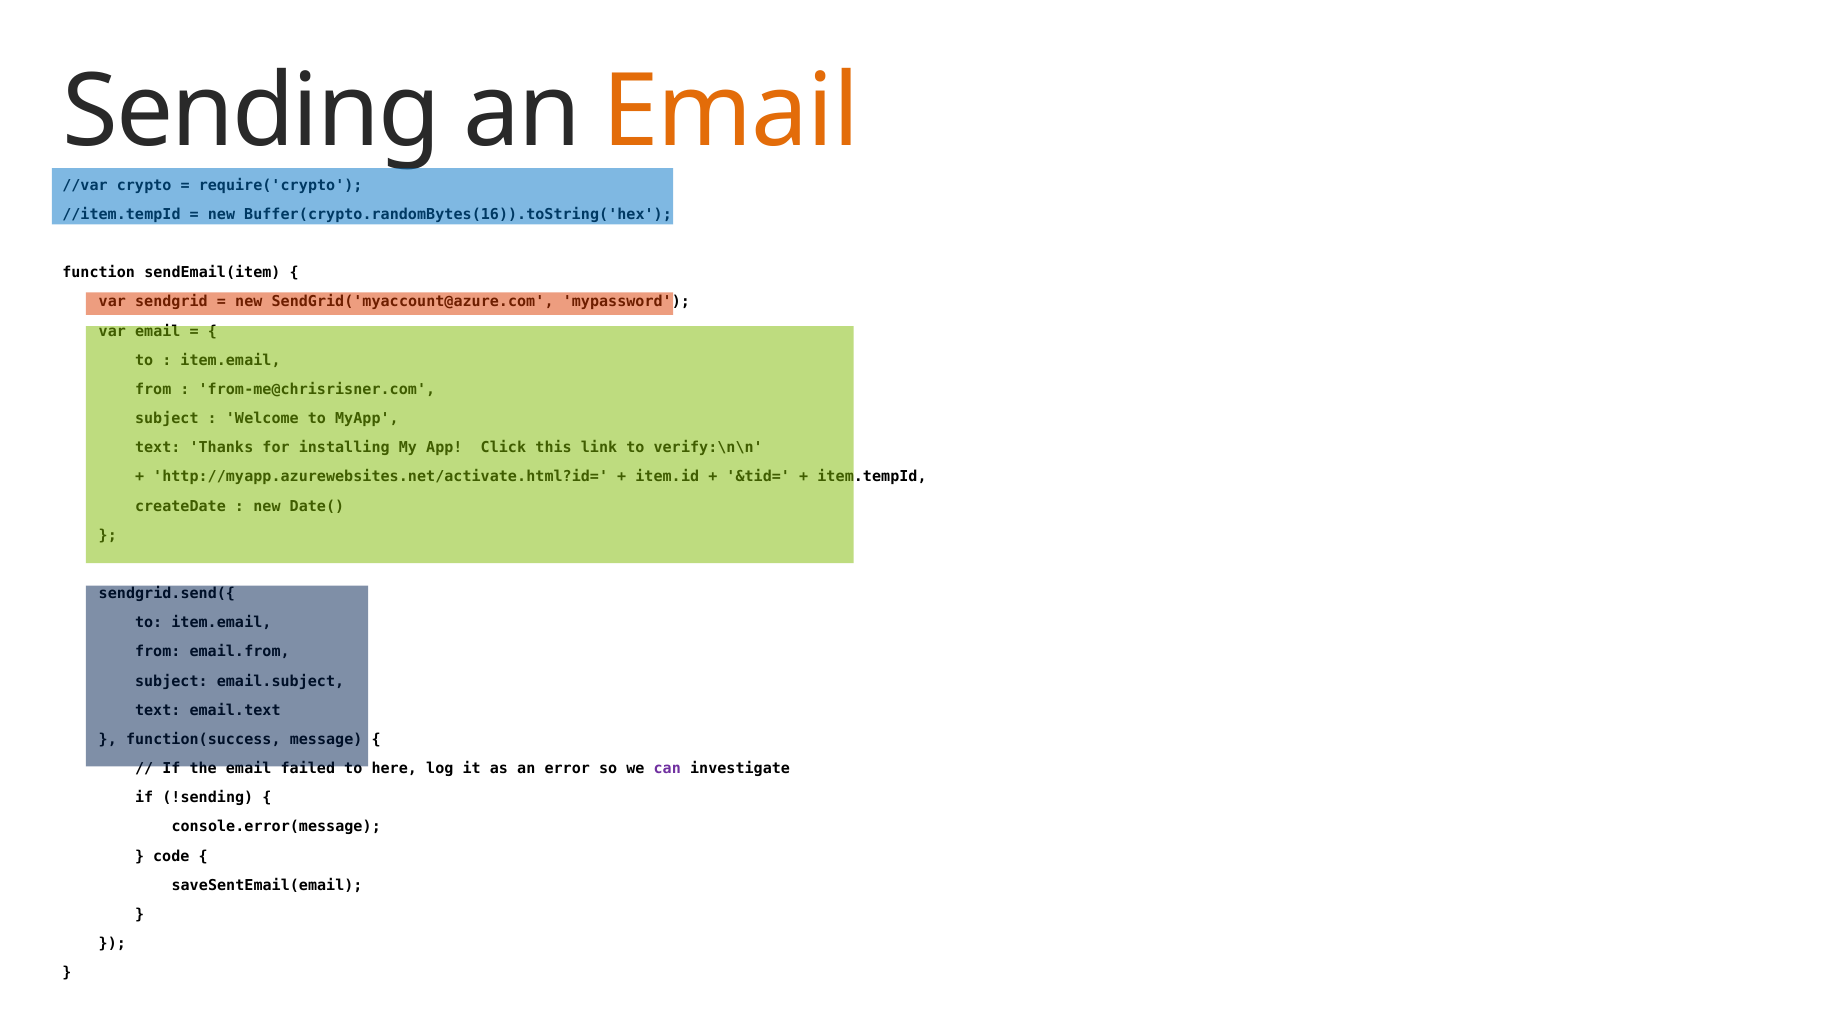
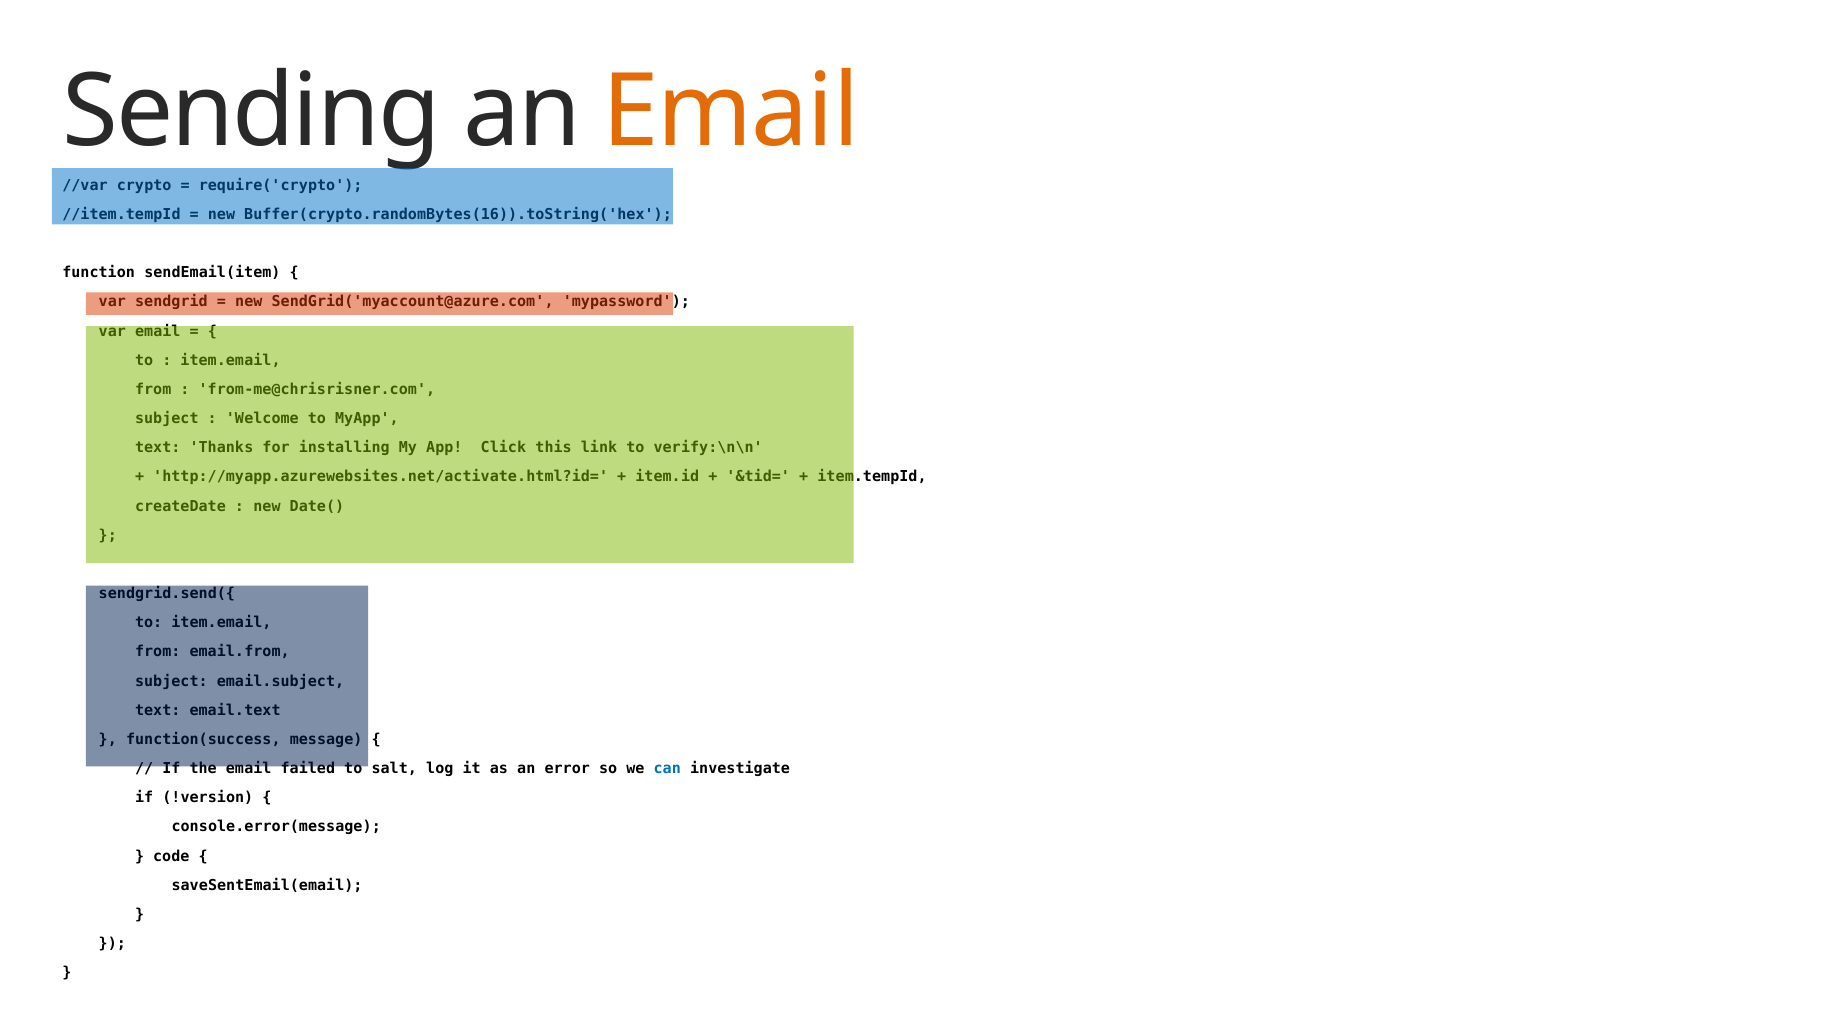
here: here -> salt (394, 769)
can colour: purple -> blue (667, 769)
!sending: !sending -> !version (208, 798)
